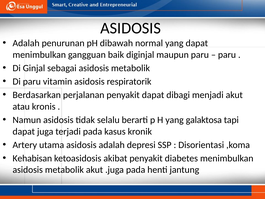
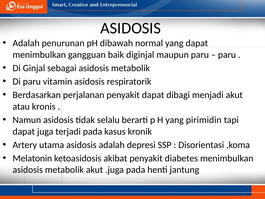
galaktosa: galaktosa -> pirimidin (204, 120)
Kehabisan: Kehabisan -> Melatonin (32, 158)
